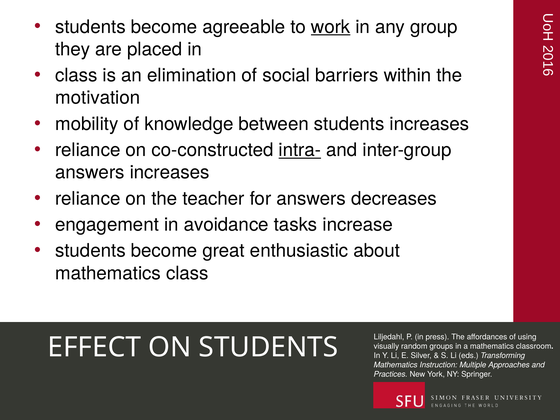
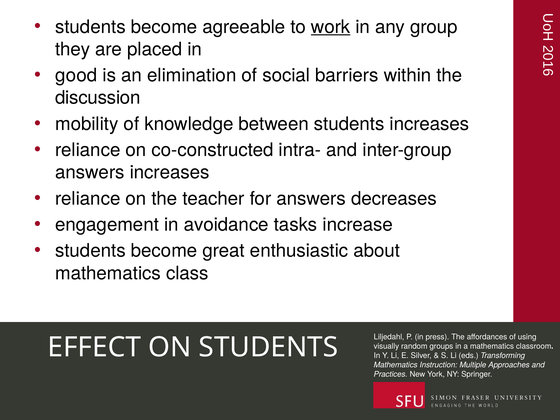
class: class -> good (76, 75)
motivation: motivation -> discussion (98, 98)
intra- underline: present -> none (300, 150)
